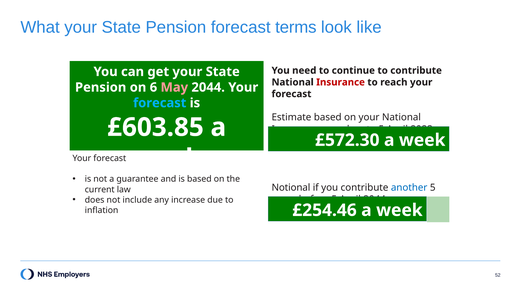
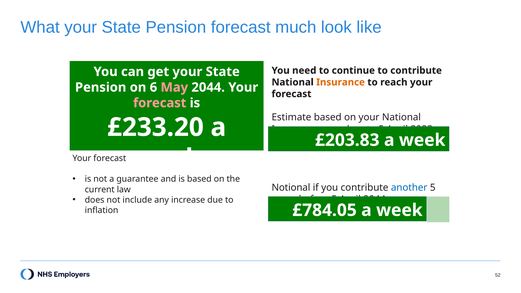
terms: terms -> much (296, 27)
Insurance colour: red -> orange (341, 82)
forecast colour: light blue -> pink (160, 103)
£603.85: £603.85 -> £233.20 (155, 127)
£572.30: £572.30 -> £203.83 (347, 140)
£254.46: £254.46 -> £784.05 (324, 210)
